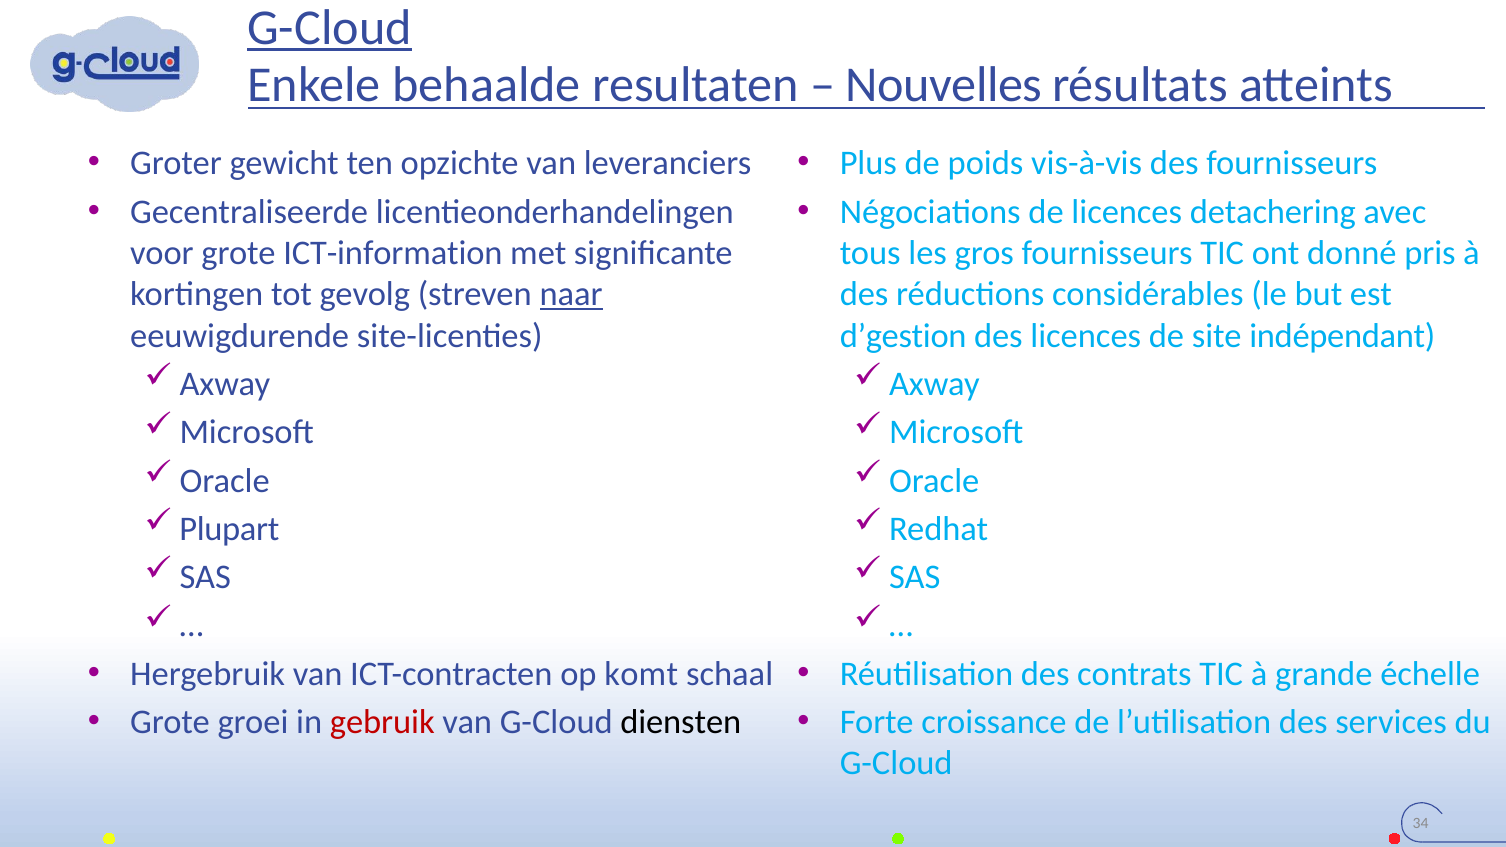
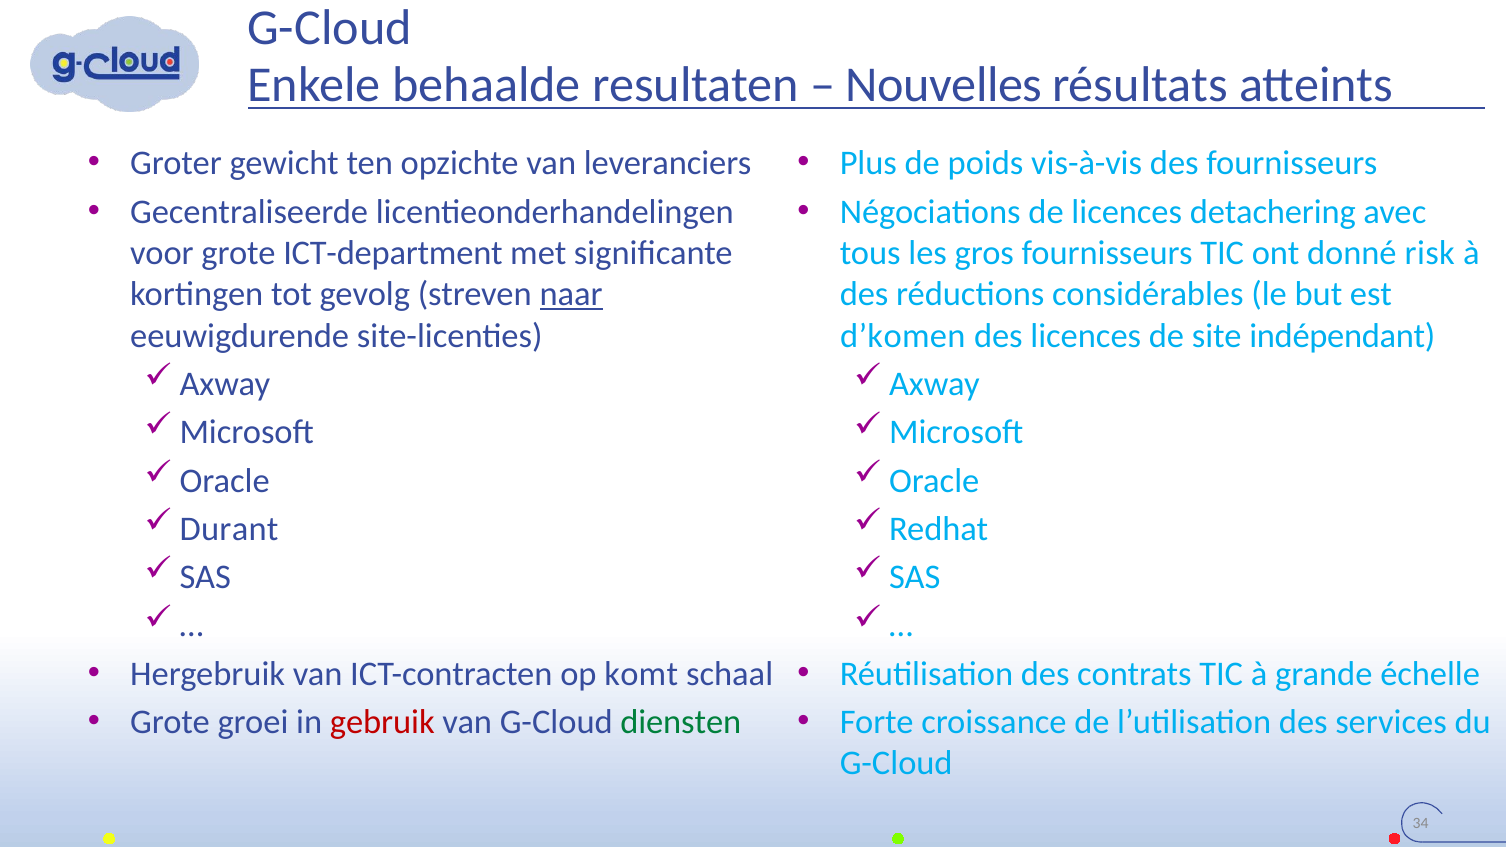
G-Cloud underline: present -> none (330, 28)
ICT-information: ICT-information -> ICT-department (393, 253)
pris: pris -> risk (1430, 253)
d’gestion: d’gestion -> d’komen (903, 336)
Plupart: Plupart -> Durant (229, 529)
diensten colour: black -> green (681, 722)
